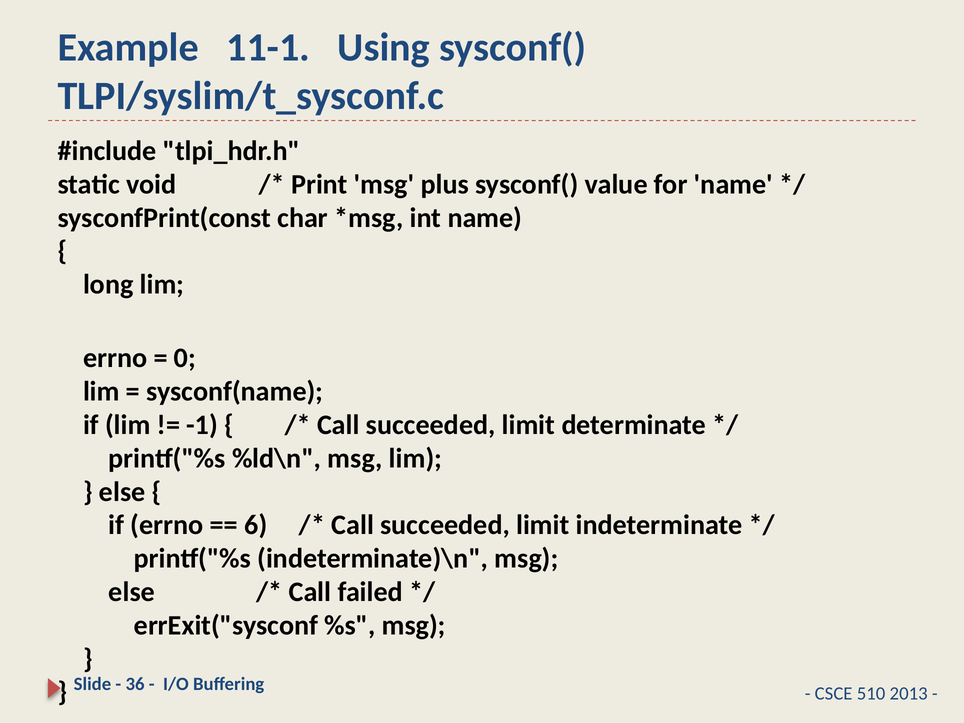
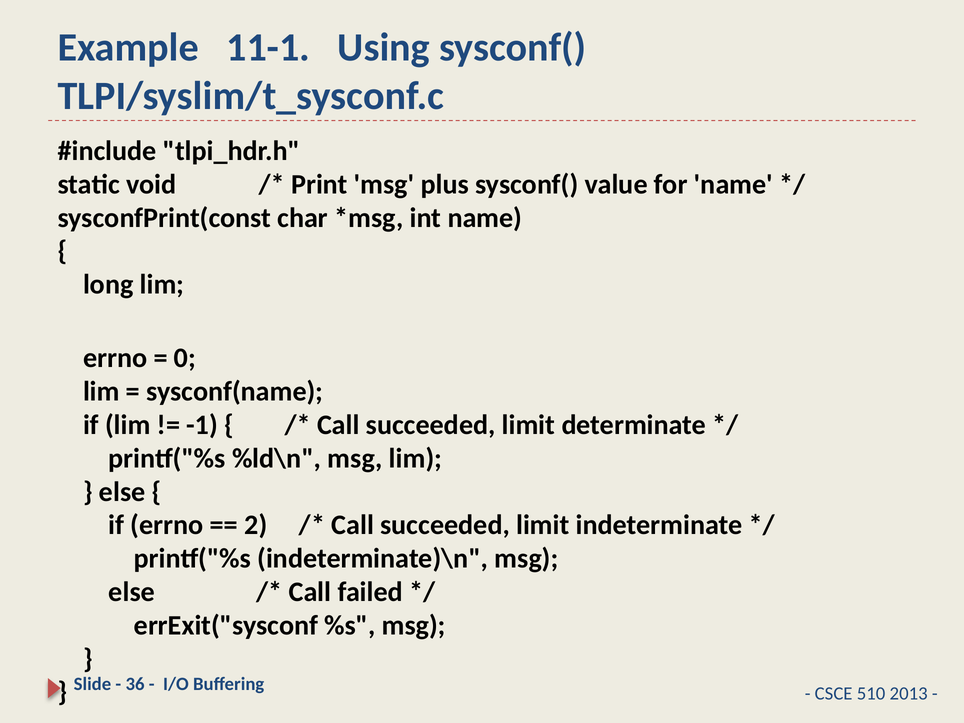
6: 6 -> 2 (256, 525)
